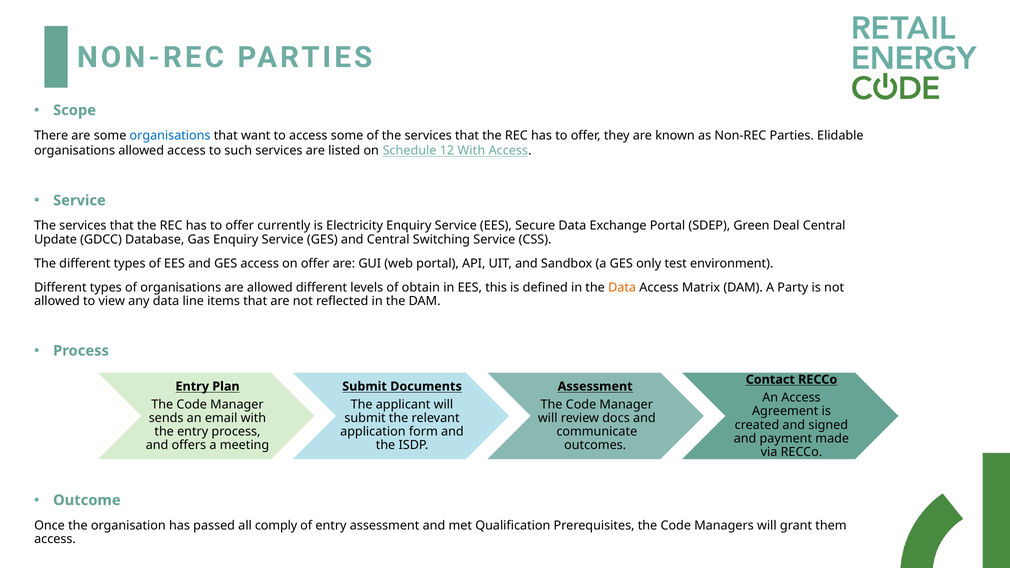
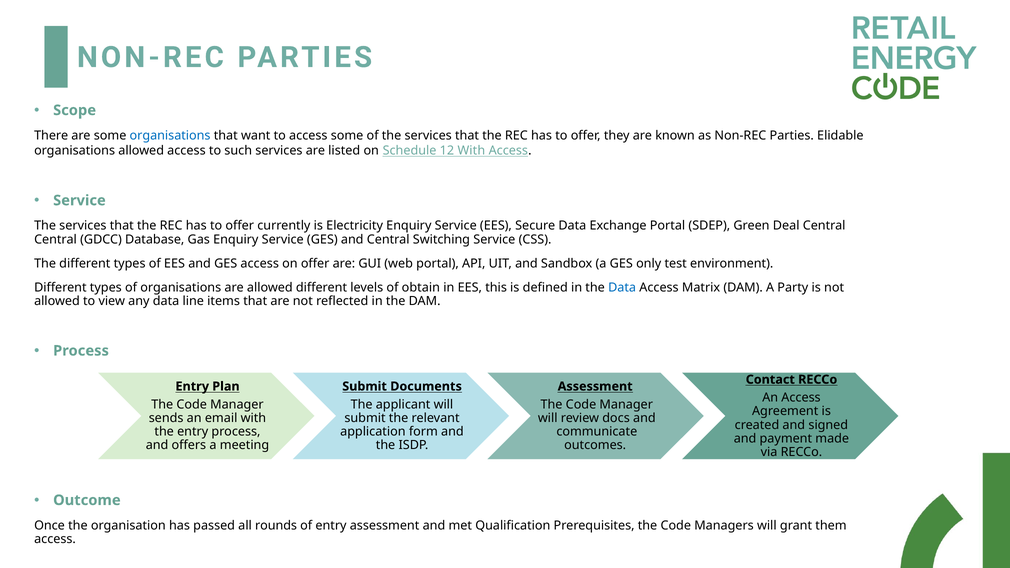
Update: Update -> Central (56, 239)
Data colour: orange -> blue (622, 288)
comply: comply -> rounds (276, 526)
